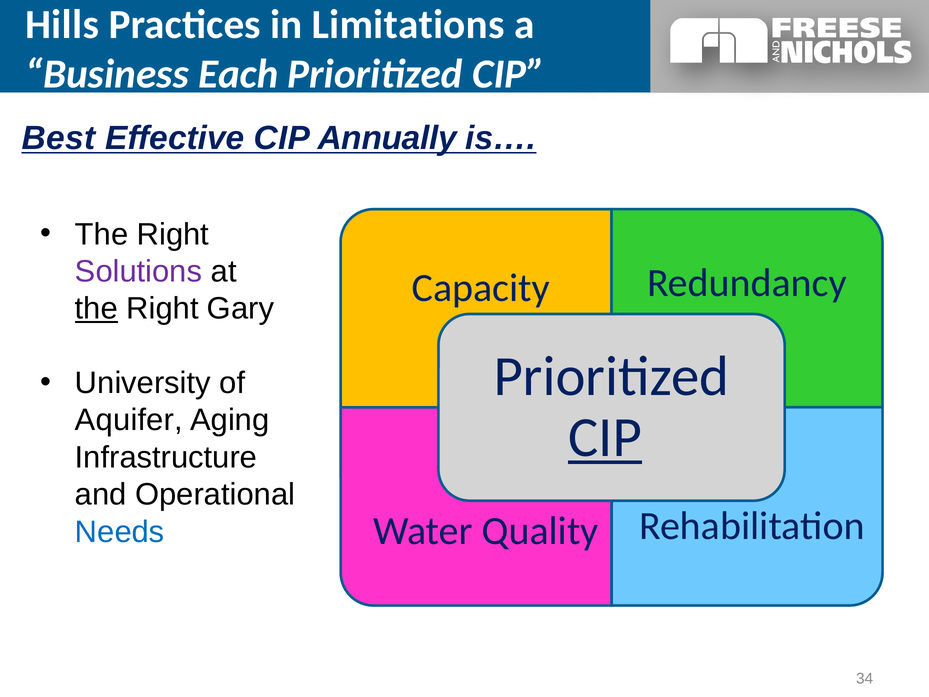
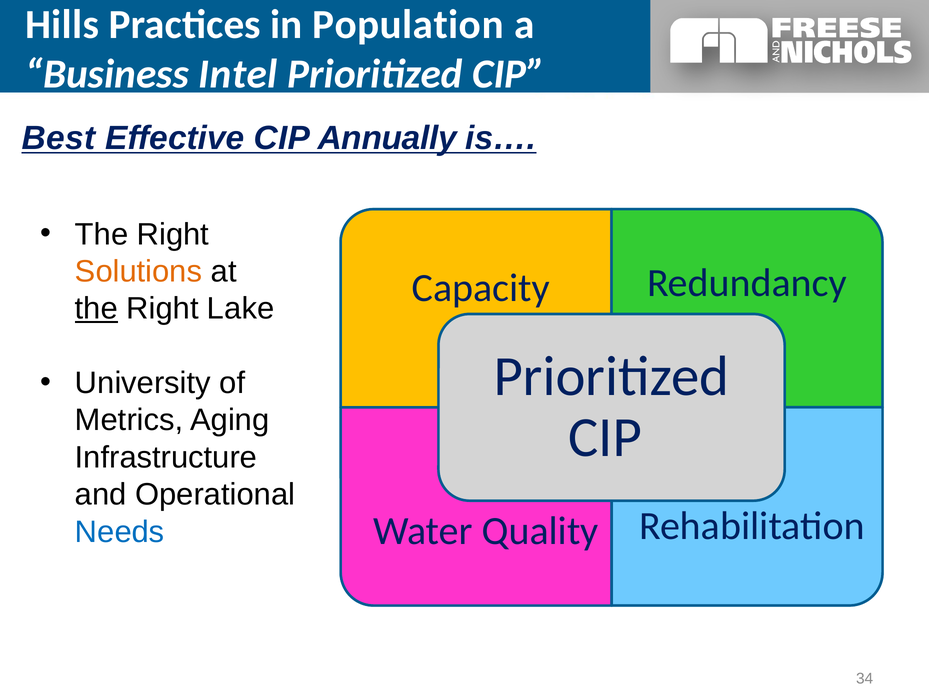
Limitations: Limitations -> Population (408, 25)
Each: Each -> Intel (238, 74)
Solutions colour: purple -> orange (139, 271)
Gary: Gary -> Lake (241, 309)
Aquifer: Aquifer -> Metrics (129, 420)
CIP underline: present -> none (605, 438)
